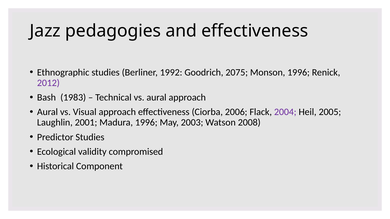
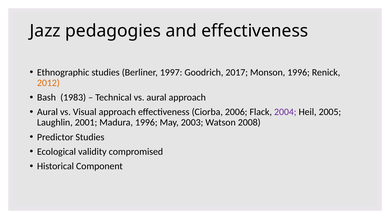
1992: 1992 -> 1997 (171, 72)
2075: 2075 -> 2017 (237, 72)
2012 colour: purple -> orange (48, 83)
